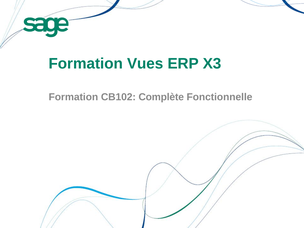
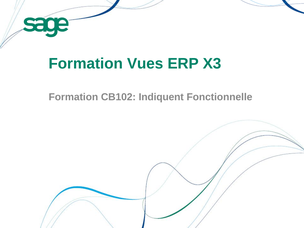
Complète: Complète -> Indiquent (161, 97)
